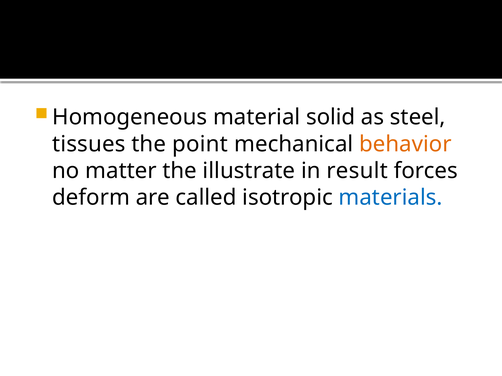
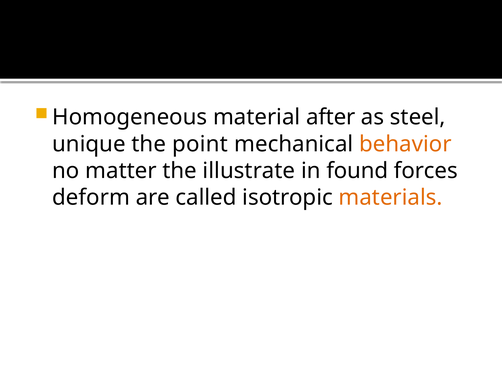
solid: solid -> after (331, 117)
tissues: tissues -> unique (89, 144)
result: result -> found (357, 171)
materials colour: blue -> orange (391, 198)
